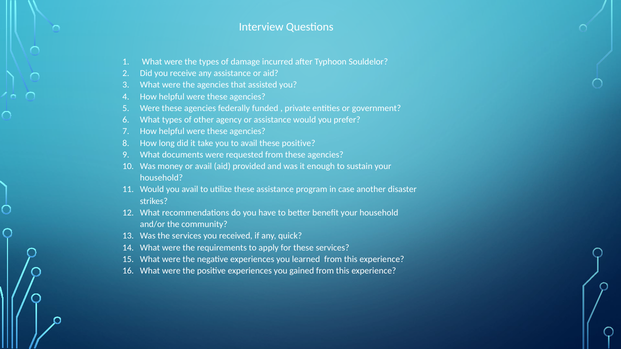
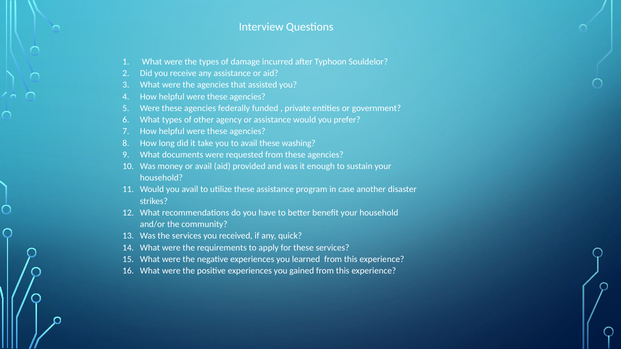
these positive: positive -> washing (299, 143)
